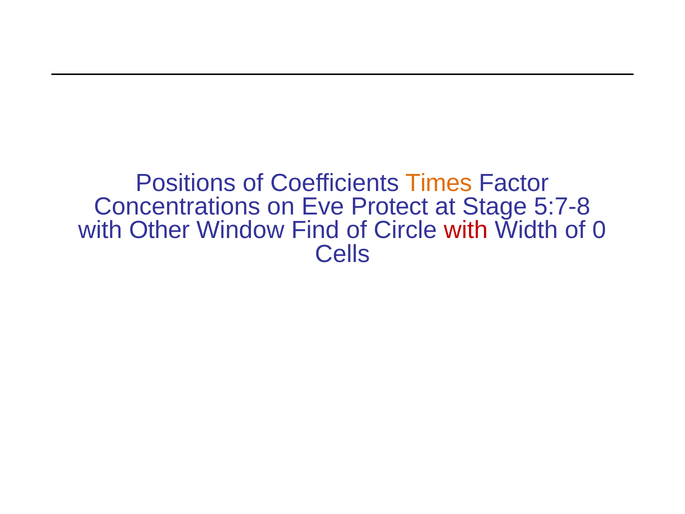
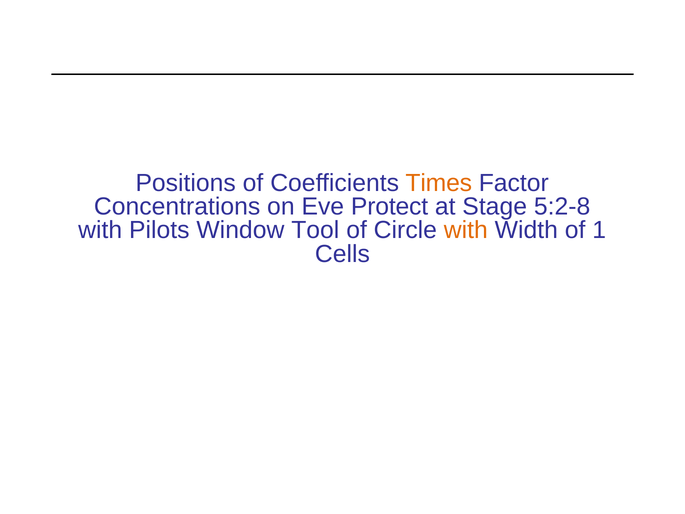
5:7-8: 5:7-8 -> 5:2-8 (562, 206)
Other: Other -> Pilots (159, 230)
Find: Find -> Tool (315, 230)
with colour: red -> orange (466, 230)
0: 0 -> 1 (599, 230)
